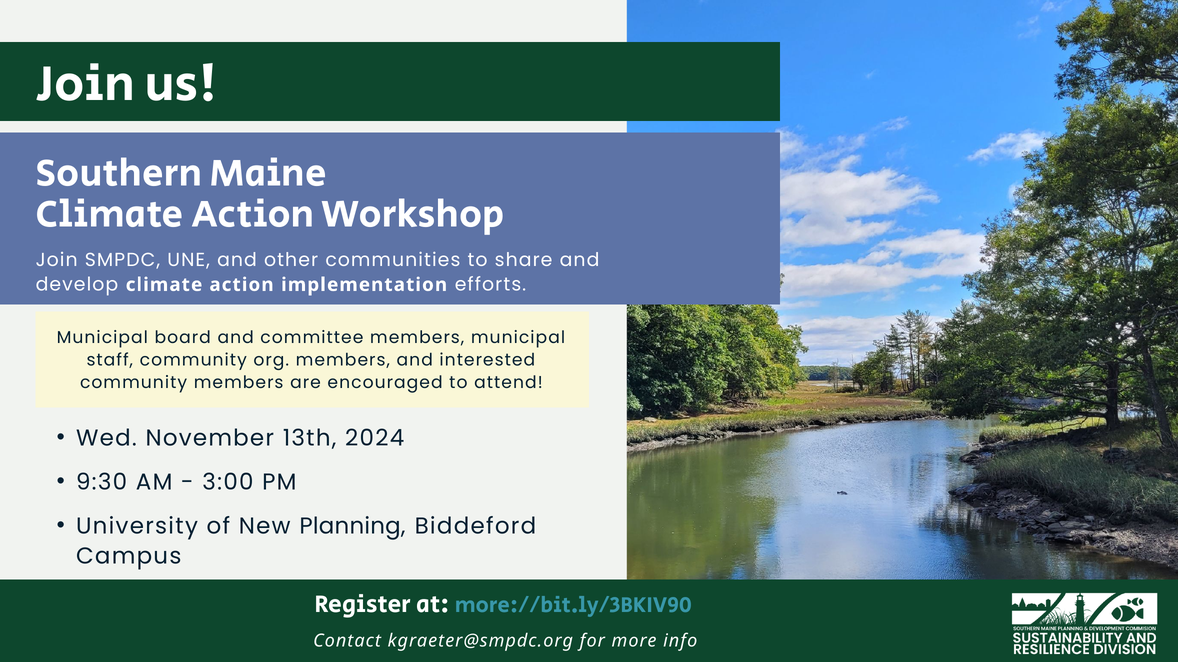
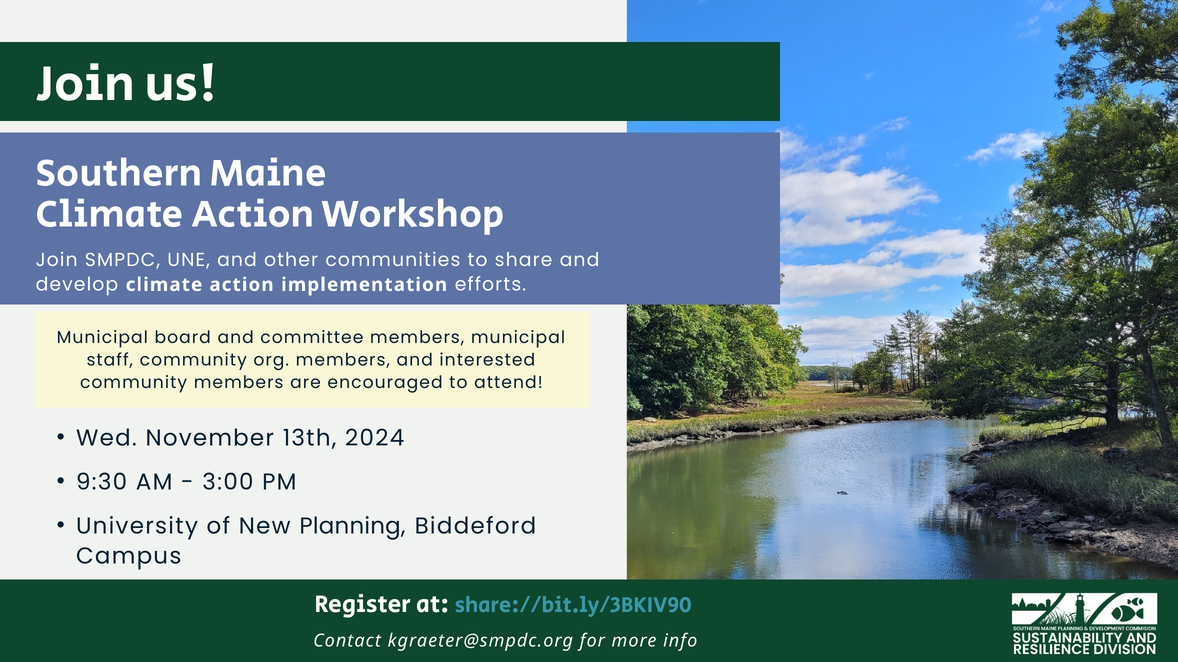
more://bit.ly/3BKIV90: more://bit.ly/3BKIV90 -> share://bit.ly/3BKIV90 (573, 606)
